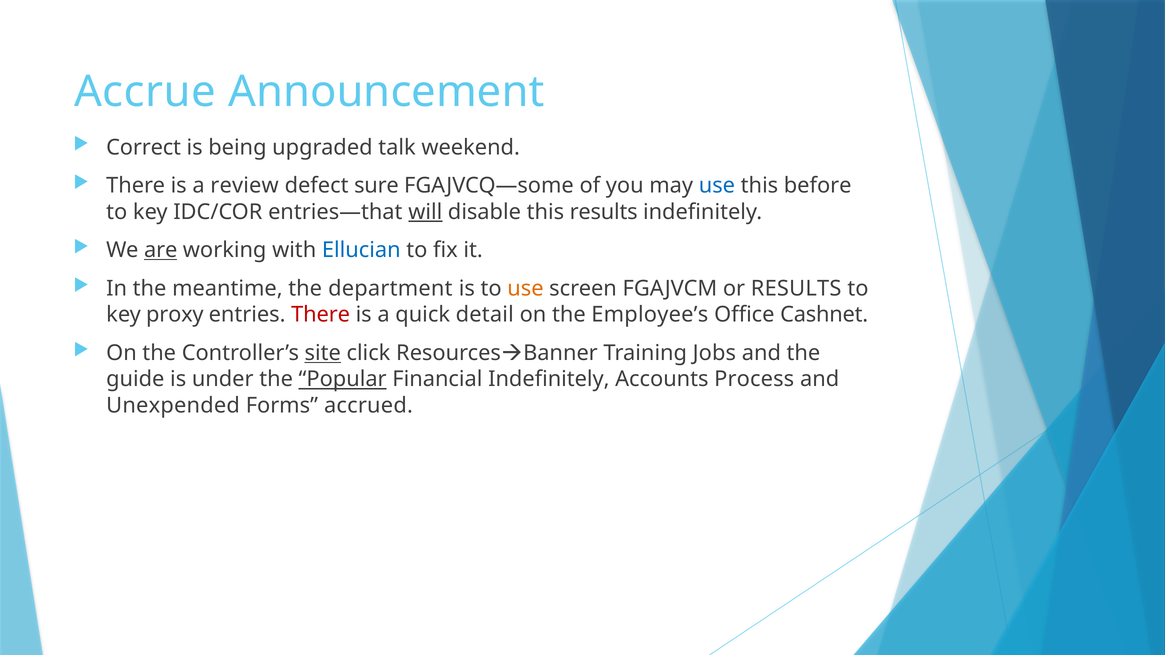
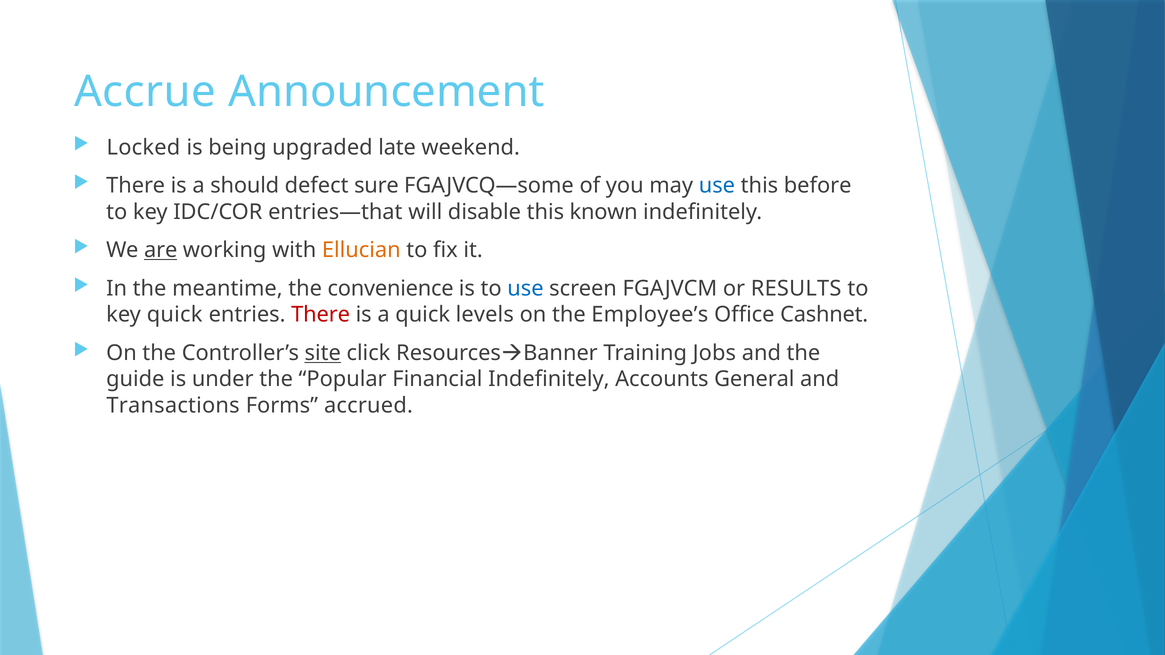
Correct: Correct -> Locked (143, 147)
talk: talk -> late (397, 147)
review: review -> should (245, 186)
will underline: present -> none (425, 212)
this results: results -> known (604, 212)
Ellucian colour: blue -> orange (361, 250)
department: department -> convenience (391, 289)
use colour: orange -> blue (525, 289)
key proxy: proxy -> quick (175, 315)
detail: detail -> levels (485, 315)
Popular underline: present -> none (343, 379)
Process: Process -> General (754, 379)
Unexpended: Unexpended -> Transactions (173, 406)
